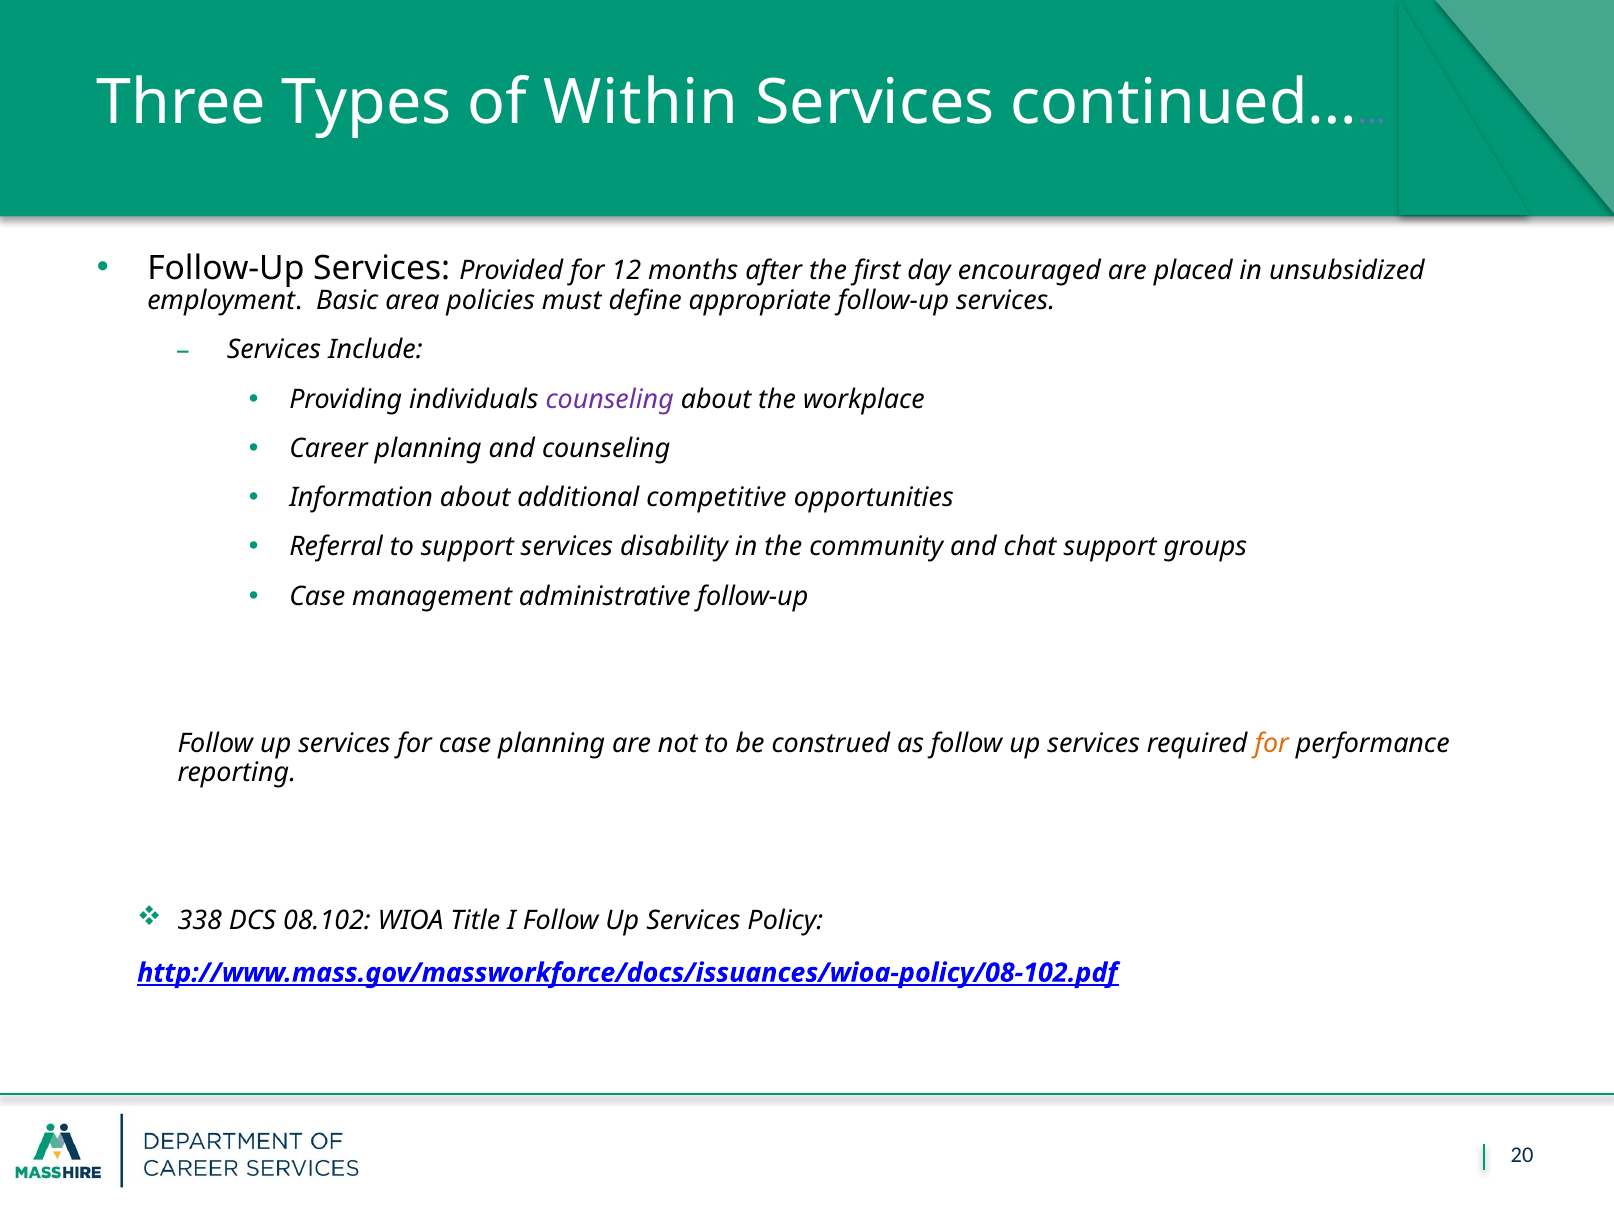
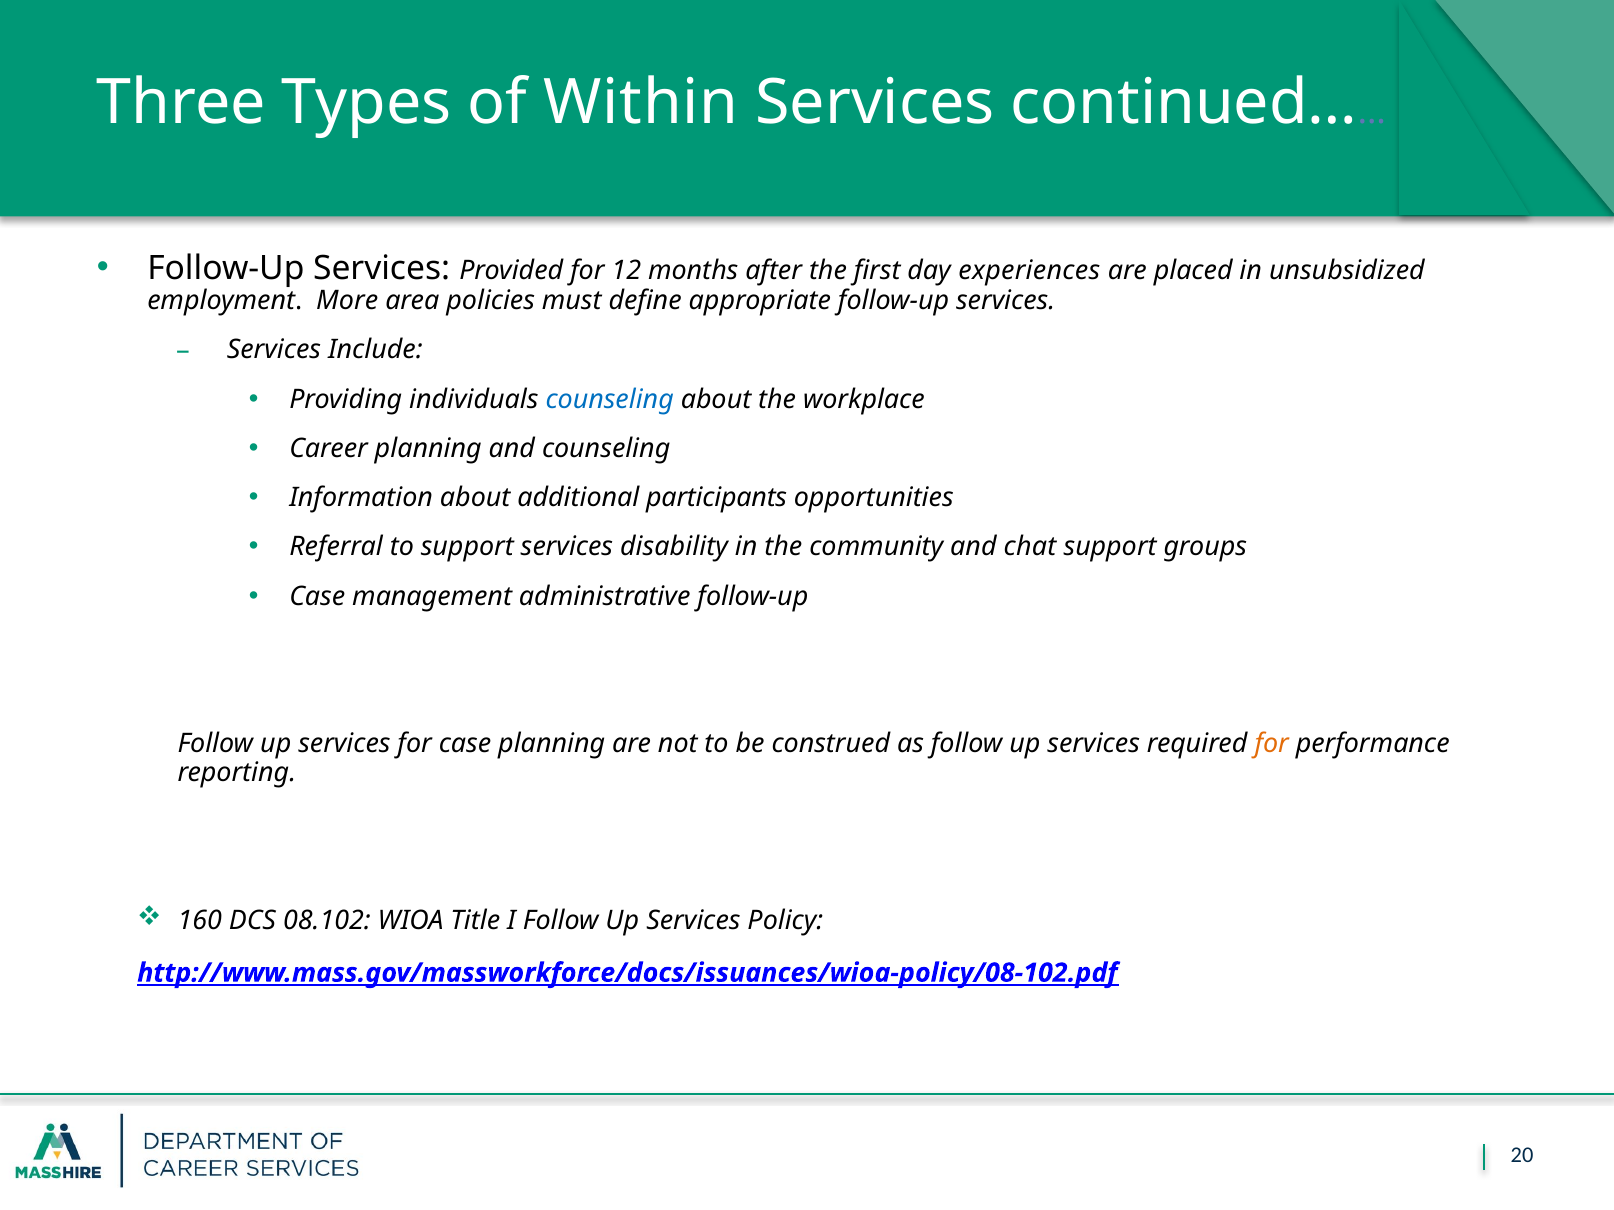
encouraged: encouraged -> experiences (1029, 270)
Basic: Basic -> More (347, 301)
counseling colour: purple -> blue (610, 399)
competitive: competitive -> participants (717, 498)
338: 338 -> 160 (200, 921)
